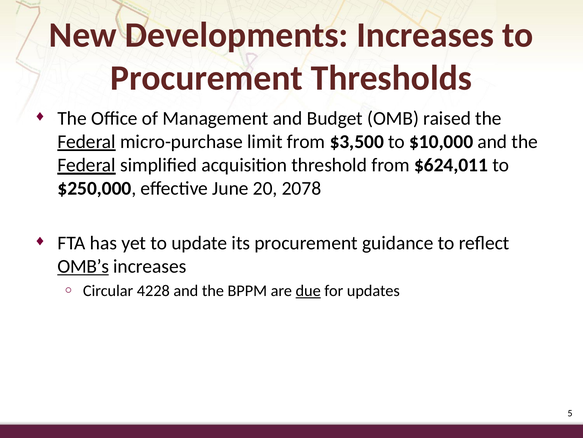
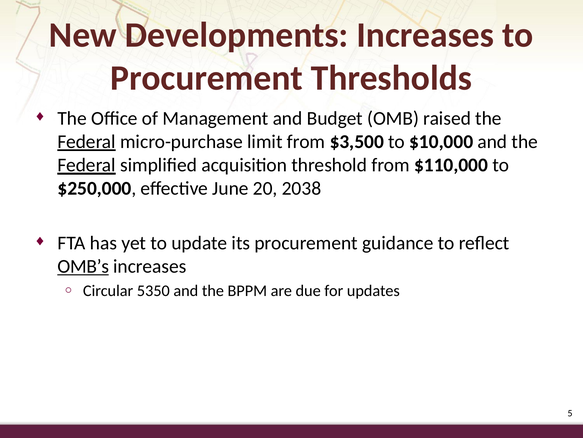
$624,011: $624,011 -> $110,000 (451, 165)
2078: 2078 -> 2038 (302, 188)
4228: 4228 -> 5350 (153, 290)
due underline: present -> none (308, 290)
